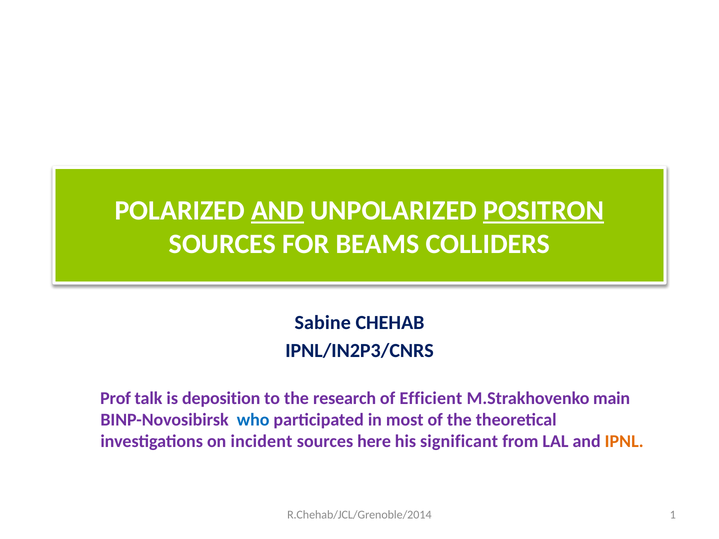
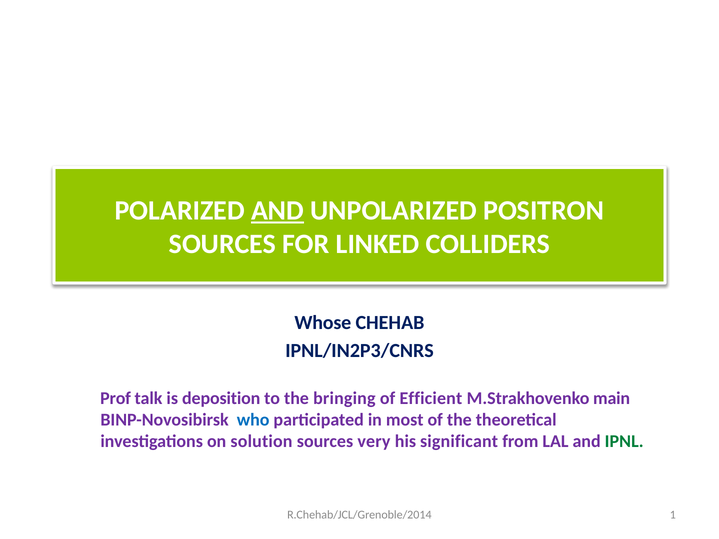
POSITRON underline: present -> none (544, 210)
BEAMS: BEAMS -> LINKED (378, 244)
Sabine: Sabine -> Whose (323, 323)
research: research -> bringing (344, 398)
incident: incident -> solution (261, 442)
here: here -> very (374, 442)
IPNL colour: orange -> green (624, 442)
